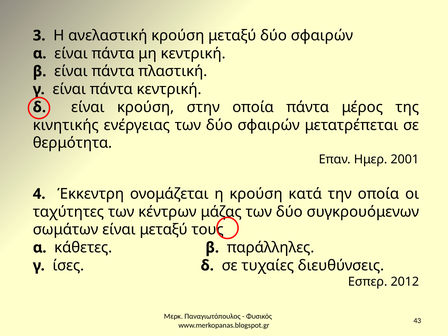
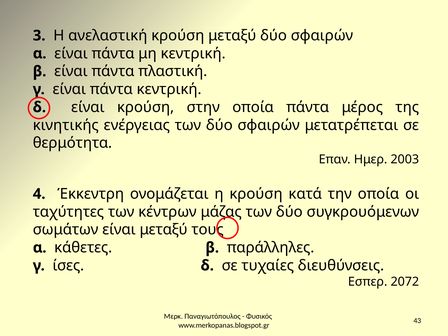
2001: 2001 -> 2003 (405, 159)
2012: 2012 -> 2072 (405, 282)
